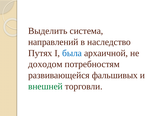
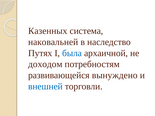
Выделить: Выделить -> Казенных (48, 31)
направлений: направлений -> наковальней (53, 42)
фальшивых: фальшивых -> вынуждено (115, 75)
внешней colour: green -> blue (45, 87)
